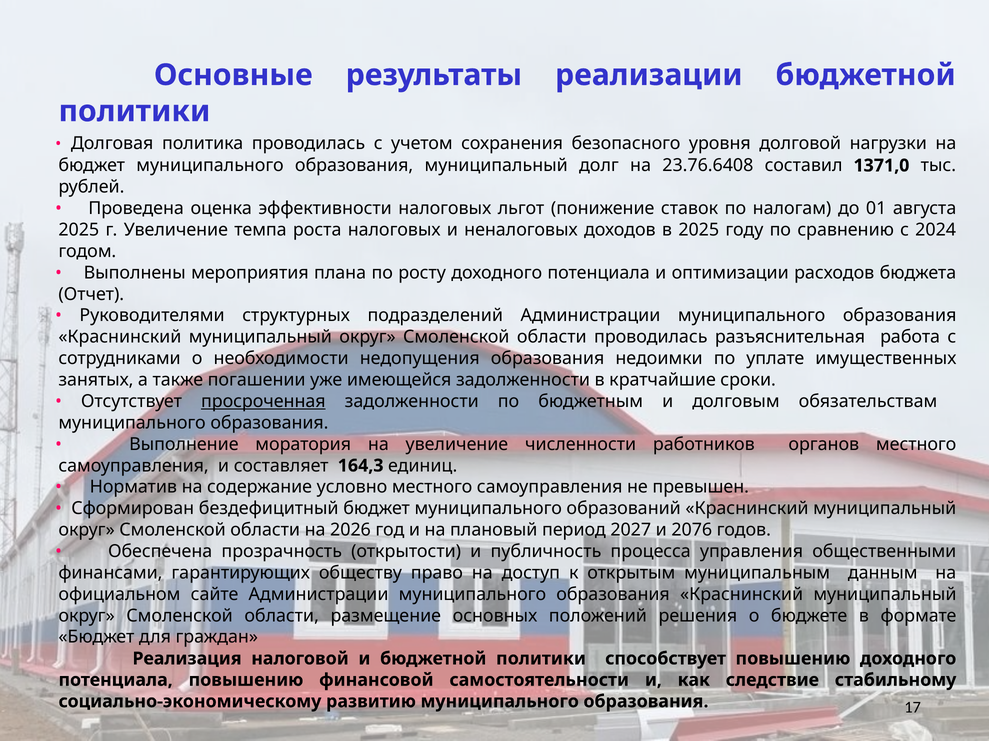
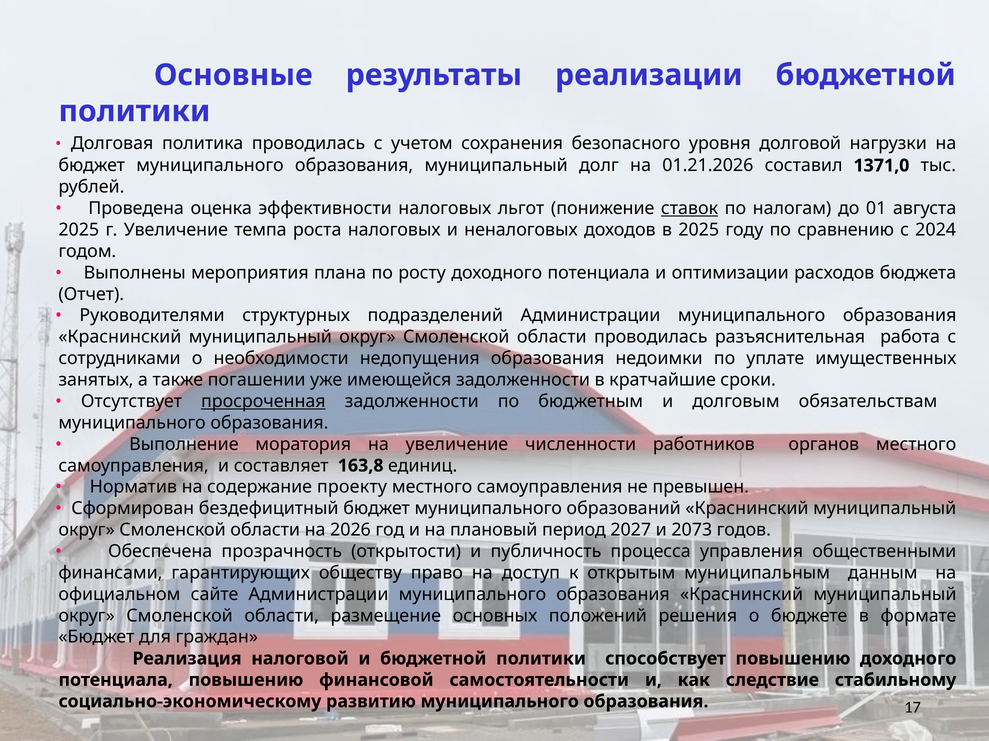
23.76.6408: 23.76.6408 -> 01.21.2026 (708, 166)
ставок underline: none -> present (690, 209)
164,3: 164,3 -> 163,8 (361, 466)
условно: условно -> проекту (352, 488)
2076: 2076 -> 2073 (692, 530)
